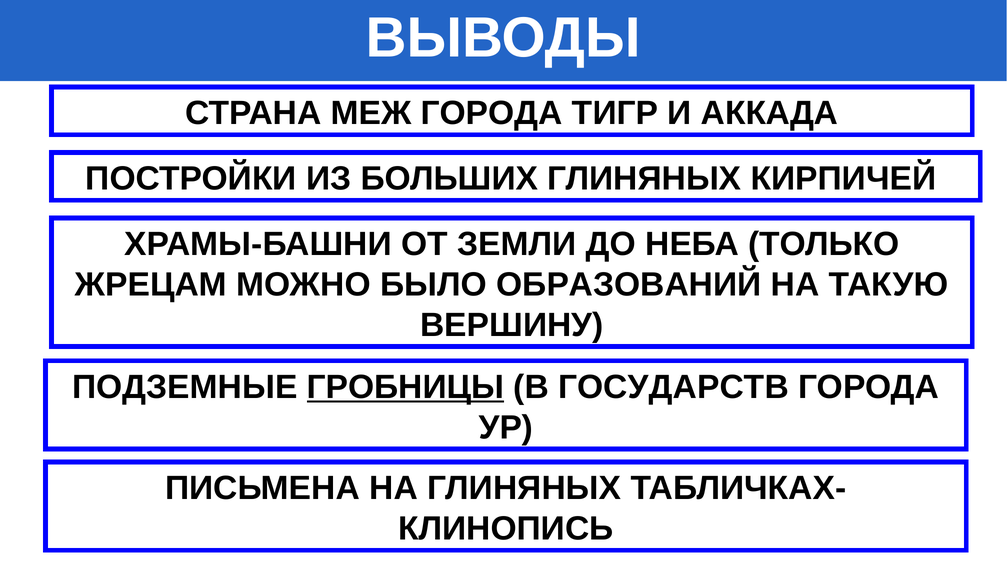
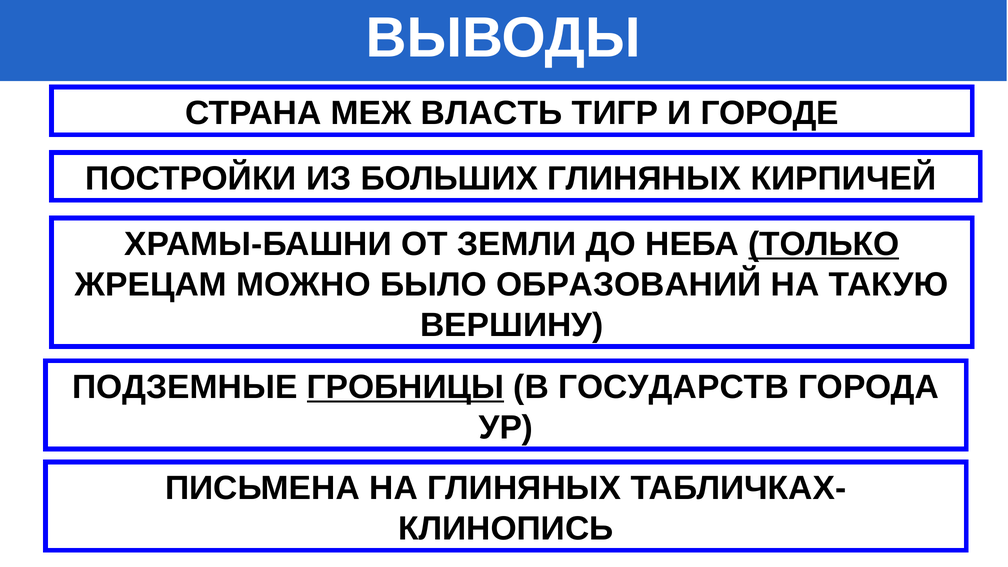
МЕЖ ГОРОДА: ГОРОДА -> ВЛАСТЬ (492, 113)
АККАДА: АККАДА -> ГОРОДЕ (770, 113)
ТОЛЬКО underline: none -> present (824, 244)
